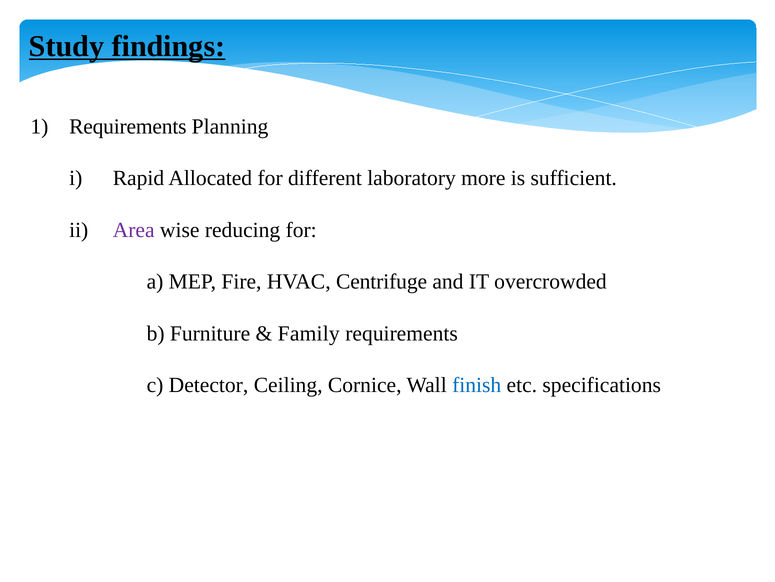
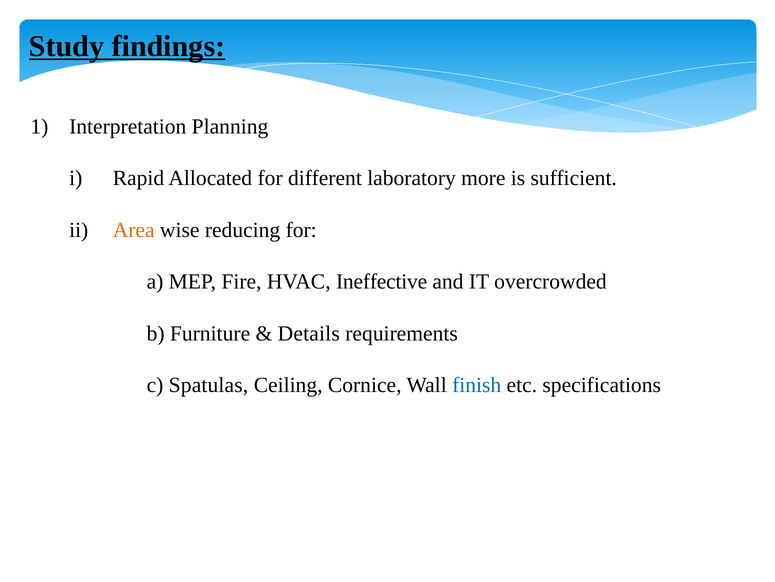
Requirements: Requirements -> Interpretation (128, 126)
Area colour: purple -> orange (134, 230)
Centrifuge: Centrifuge -> Ineffective (382, 281)
Family: Family -> Details (309, 333)
Detector: Detector -> Spatulas (208, 385)
